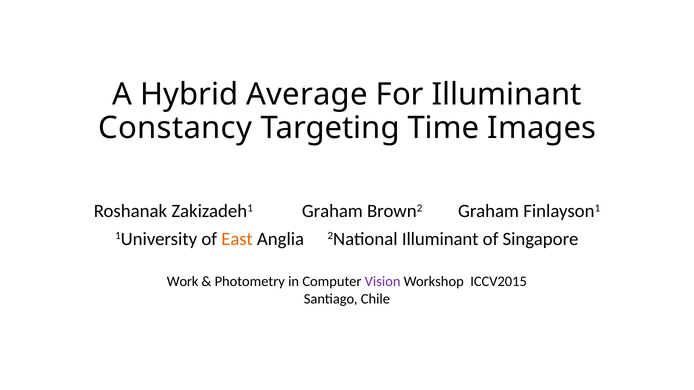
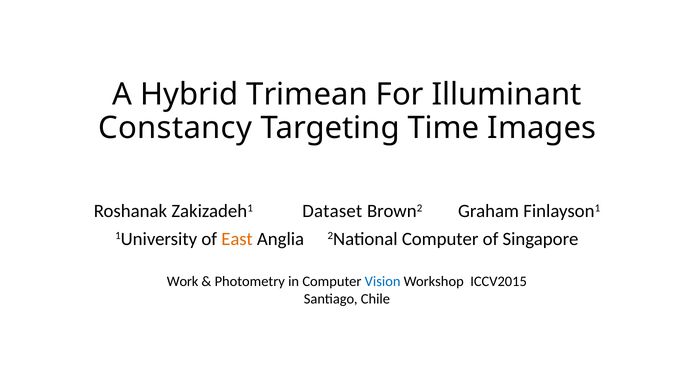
Average: Average -> Trimean (307, 94)
Zakizadeh1 Graham: Graham -> Dataset (332, 211)
2National Illuminant: Illuminant -> Computer (440, 239)
Vision colour: purple -> blue (383, 282)
